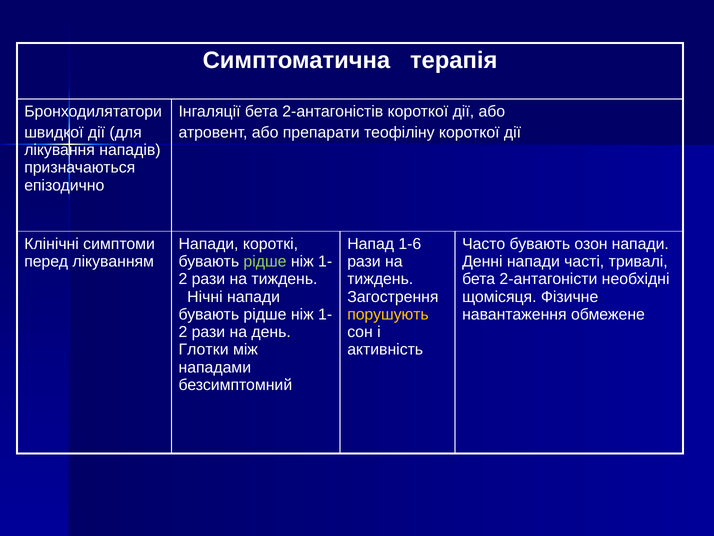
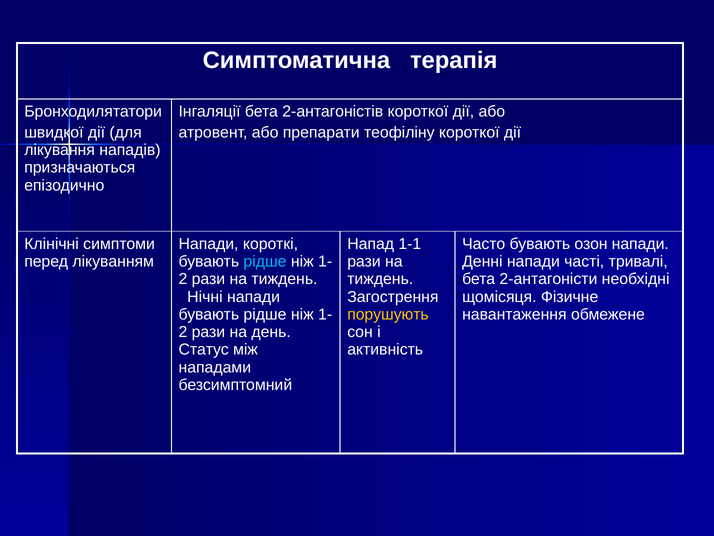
1-6: 1-6 -> 1-1 (410, 244)
рідше colour: light green -> light blue (265, 261)
Глотки: Глотки -> Статус (204, 349)
